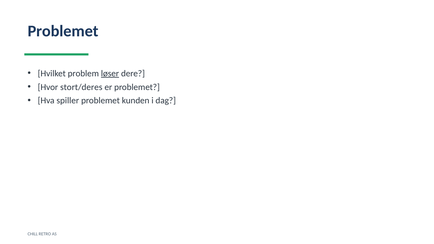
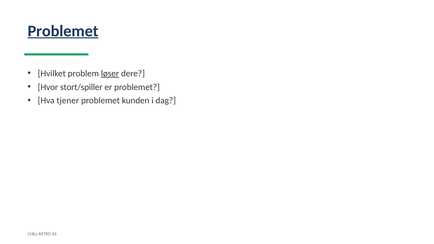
Problemet underline: none -> present (63, 31)
stort/deres: stort/deres -> stort/spiller (81, 87)
spiller: spiller -> tjener (68, 101)
